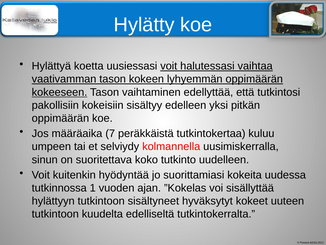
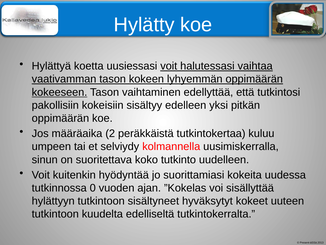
7: 7 -> 2 (110, 133)
1: 1 -> 0 (93, 188)
